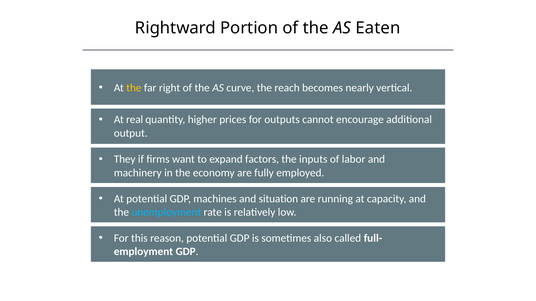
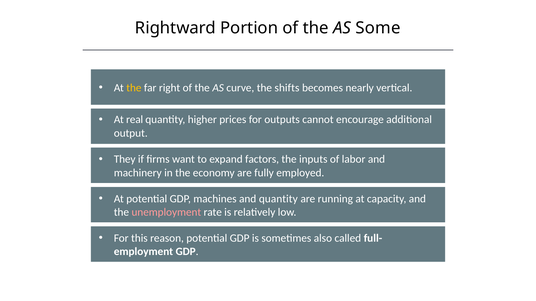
Eaten: Eaten -> Some (378, 28)
reach: reach -> shifts (287, 88)
and situation: situation -> quantity (278, 199)
unemployment colour: light blue -> pink (166, 212)
